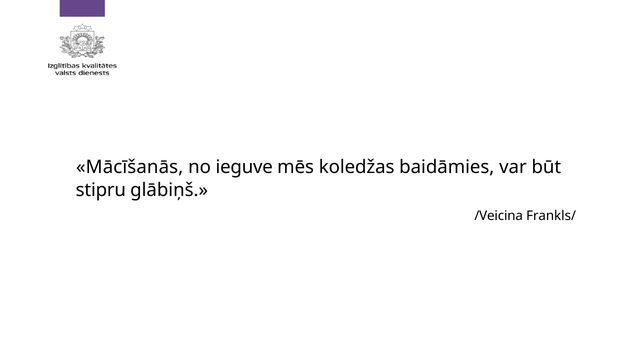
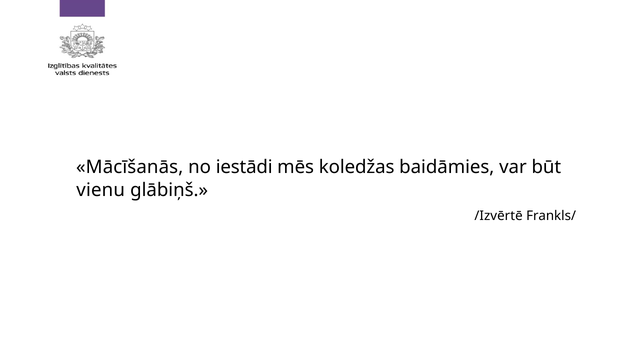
ieguve: ieguve -> iestādi (244, 167)
stipru: stipru -> vienu (101, 190)
/Veicina: /Veicina -> /Izvērtē (499, 216)
